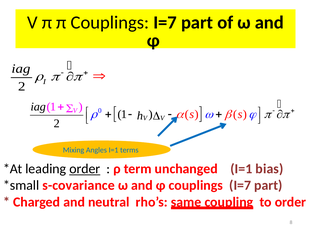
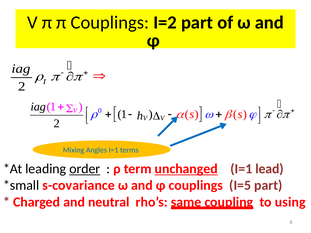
π Couplings I=7: I=7 -> I=2 (165, 23)
unchanged underline: none -> present (186, 169)
bias: bias -> lead (270, 169)
φ couplings I=7: I=7 -> I=5 (240, 186)
to order: order -> using (290, 202)
